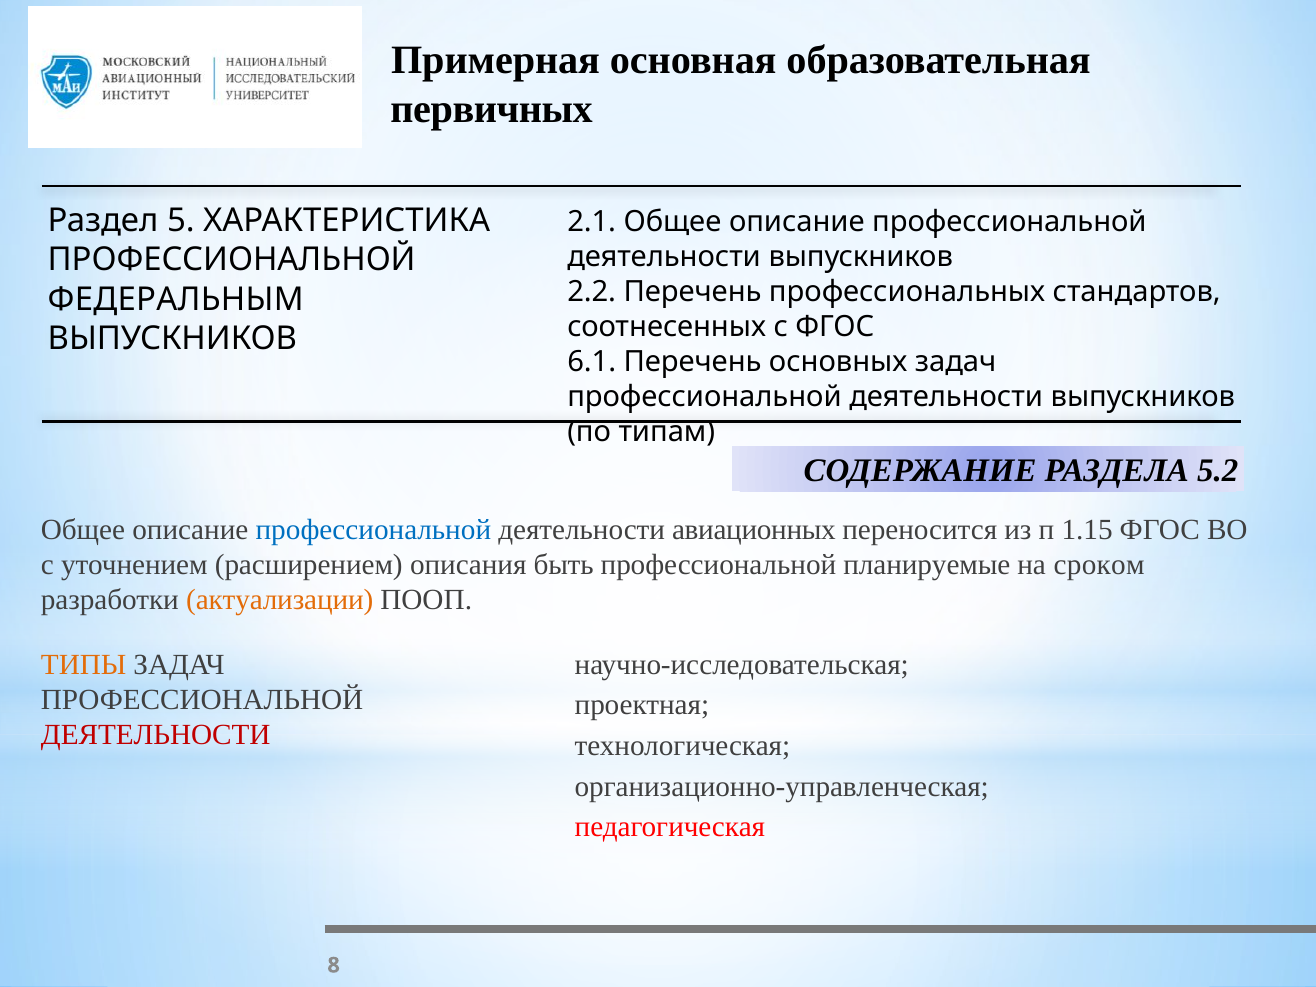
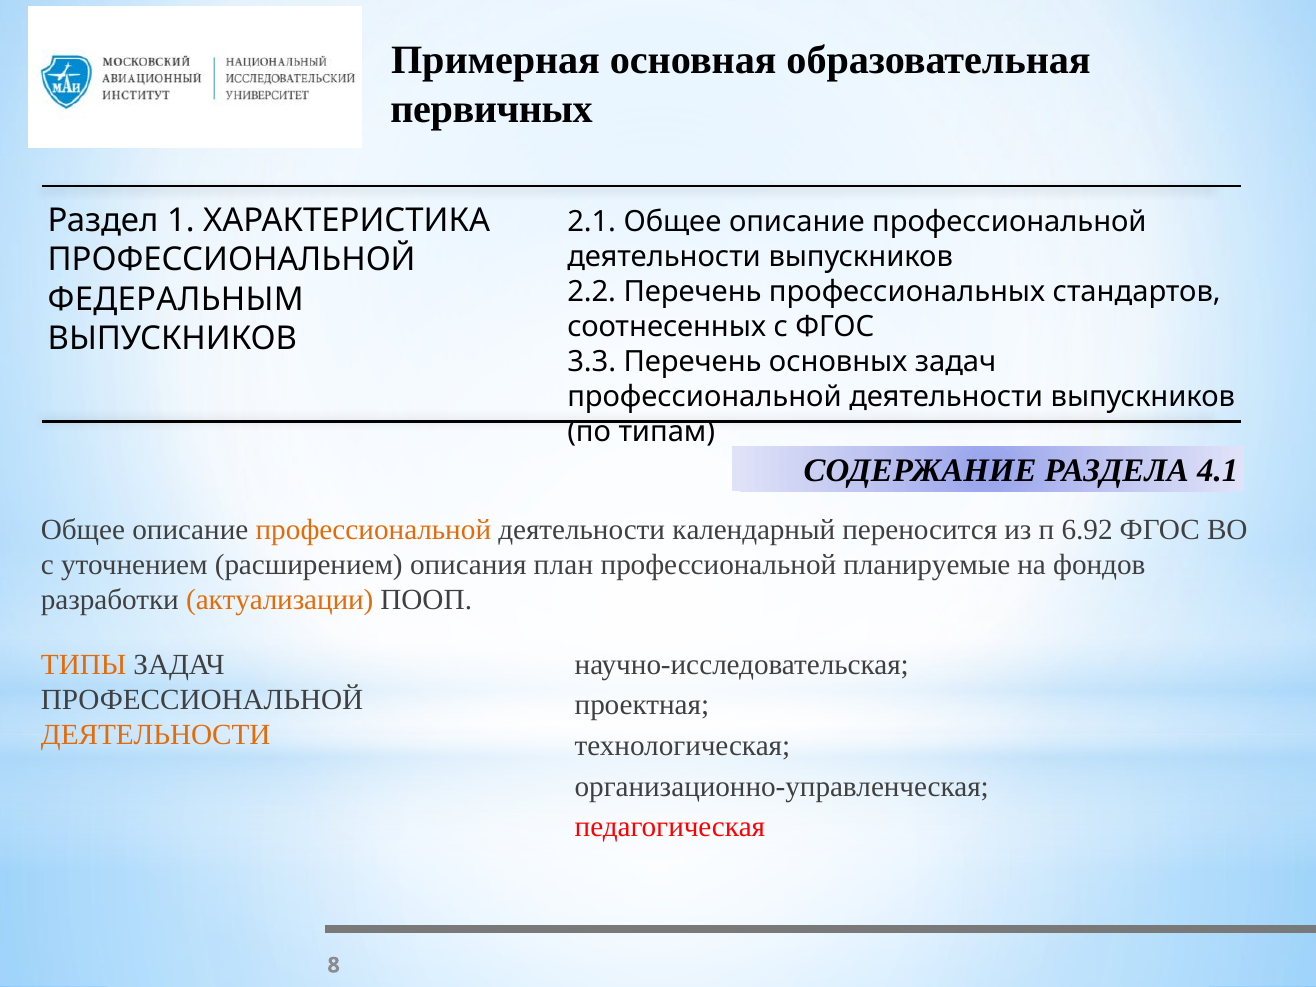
5: 5 -> 1 (181, 220)
6.1: 6.1 -> 3.3 (592, 362)
5.2: 5.2 -> 4.1 (1218, 471)
профессиональной colour: blue -> orange (373, 530)
авиационных: авиационных -> календарный (754, 530)
1.15: 1.15 -> 6.92 (1087, 530)
быть: быть -> план (563, 565)
сроком: сроком -> фондов (1099, 565)
ДЕЯТЕЛЬНОСТИ colour: red -> orange (156, 735)
